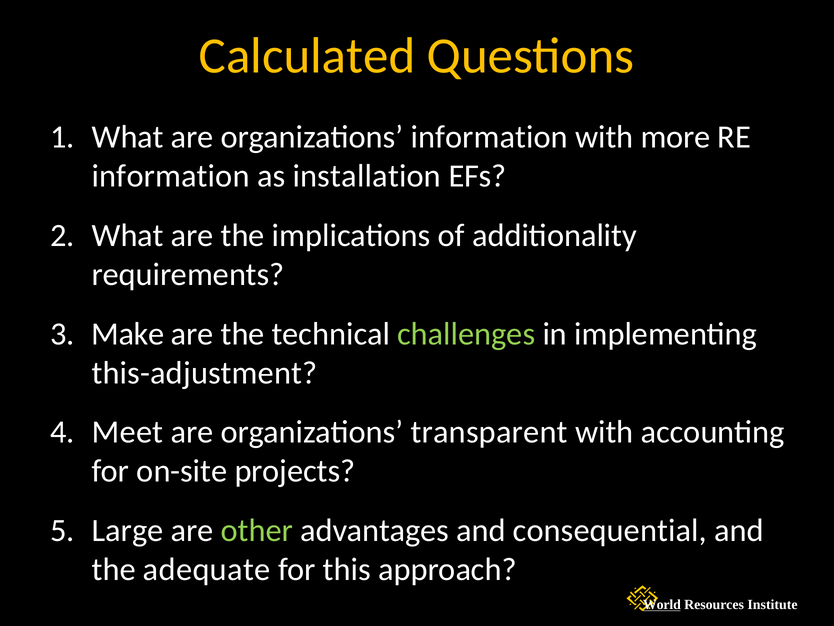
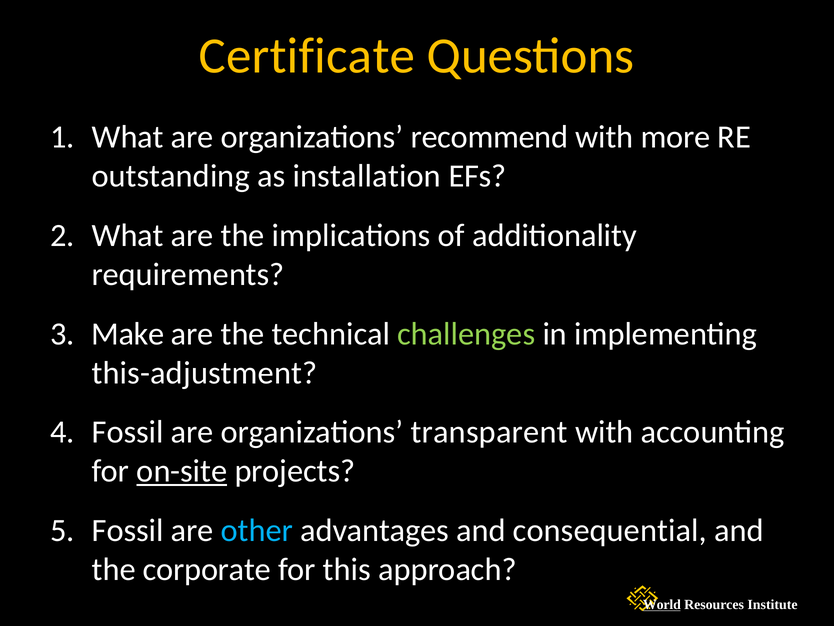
Calculated: Calculated -> Certificate (307, 56)
organizations information: information -> recommend (489, 137)
information: information -> outstanding (171, 176)
Meet: Meet -> Fossil (128, 432)
on-site underline: none -> present (182, 471)
Large: Large -> Fossil (128, 530)
other colour: light green -> light blue (257, 530)
adequate: adequate -> corporate (207, 569)
